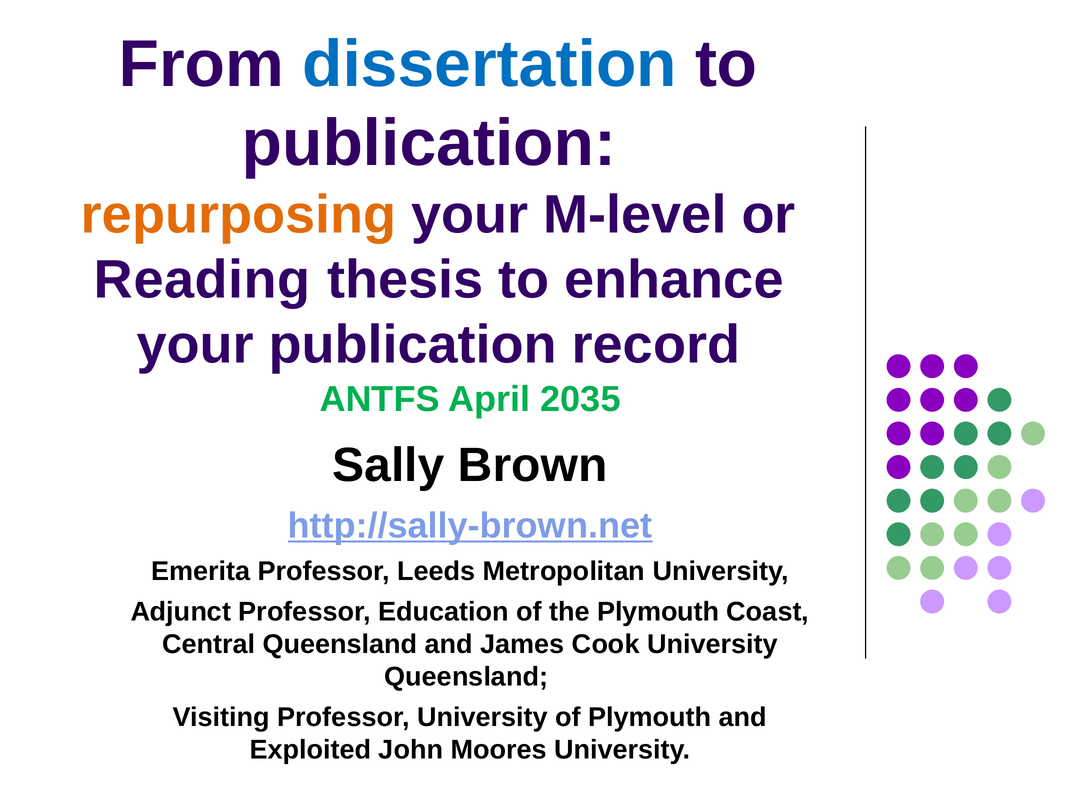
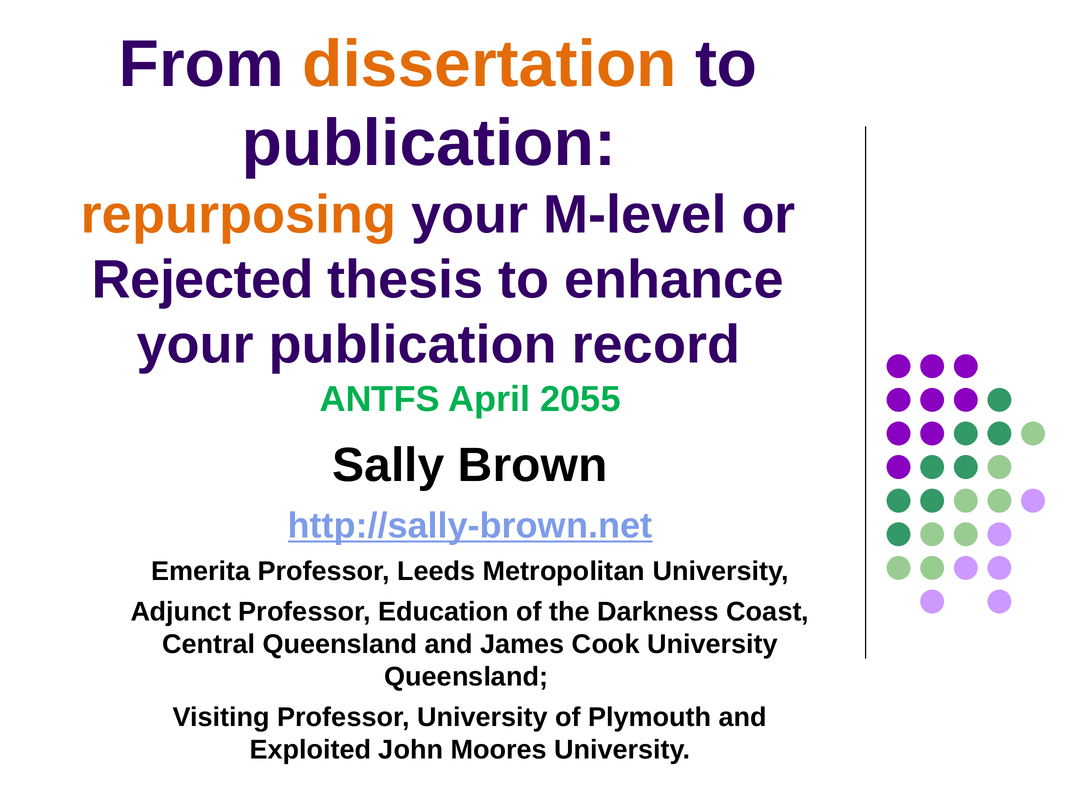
dissertation colour: blue -> orange (490, 64)
Reading: Reading -> Rejected (203, 280)
2035: 2035 -> 2055 (580, 399)
the Plymouth: Plymouth -> Darkness (658, 611)
